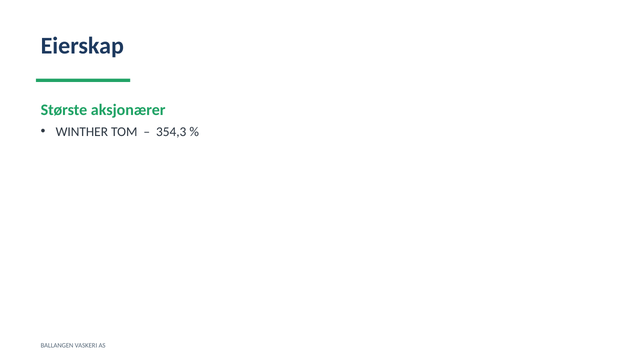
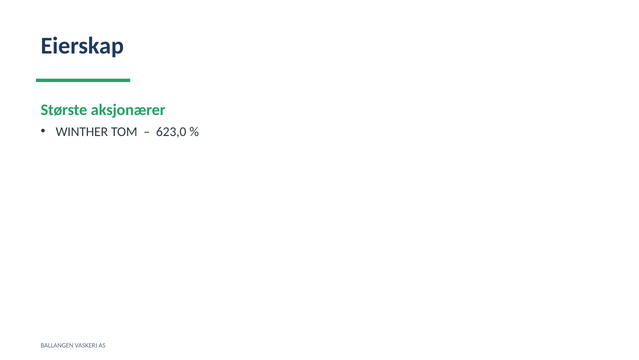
354,3: 354,3 -> 623,0 (171, 131)
